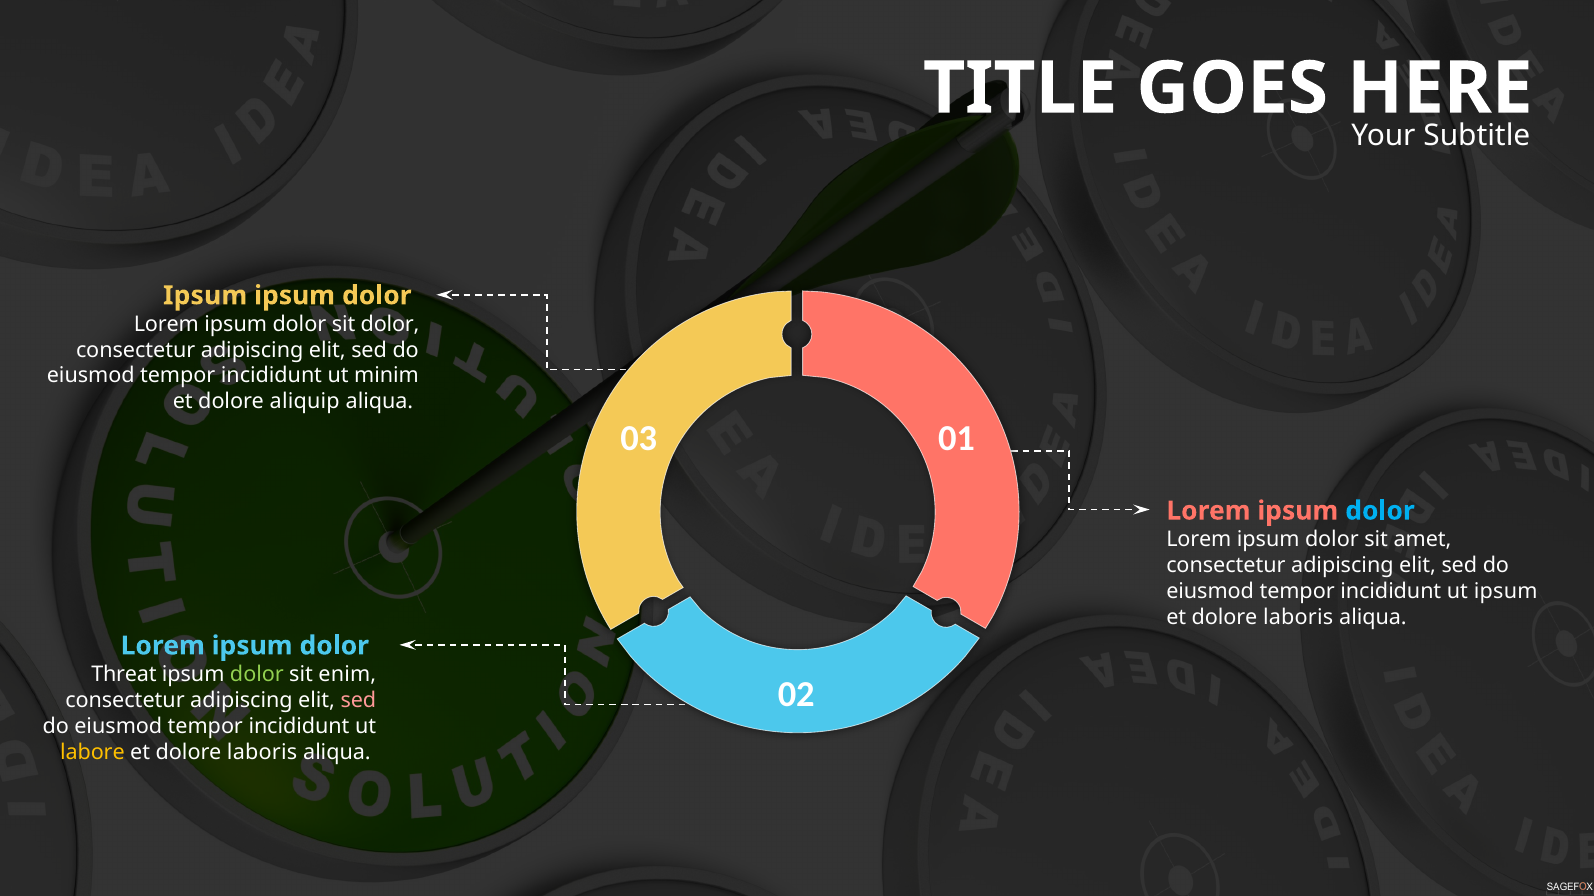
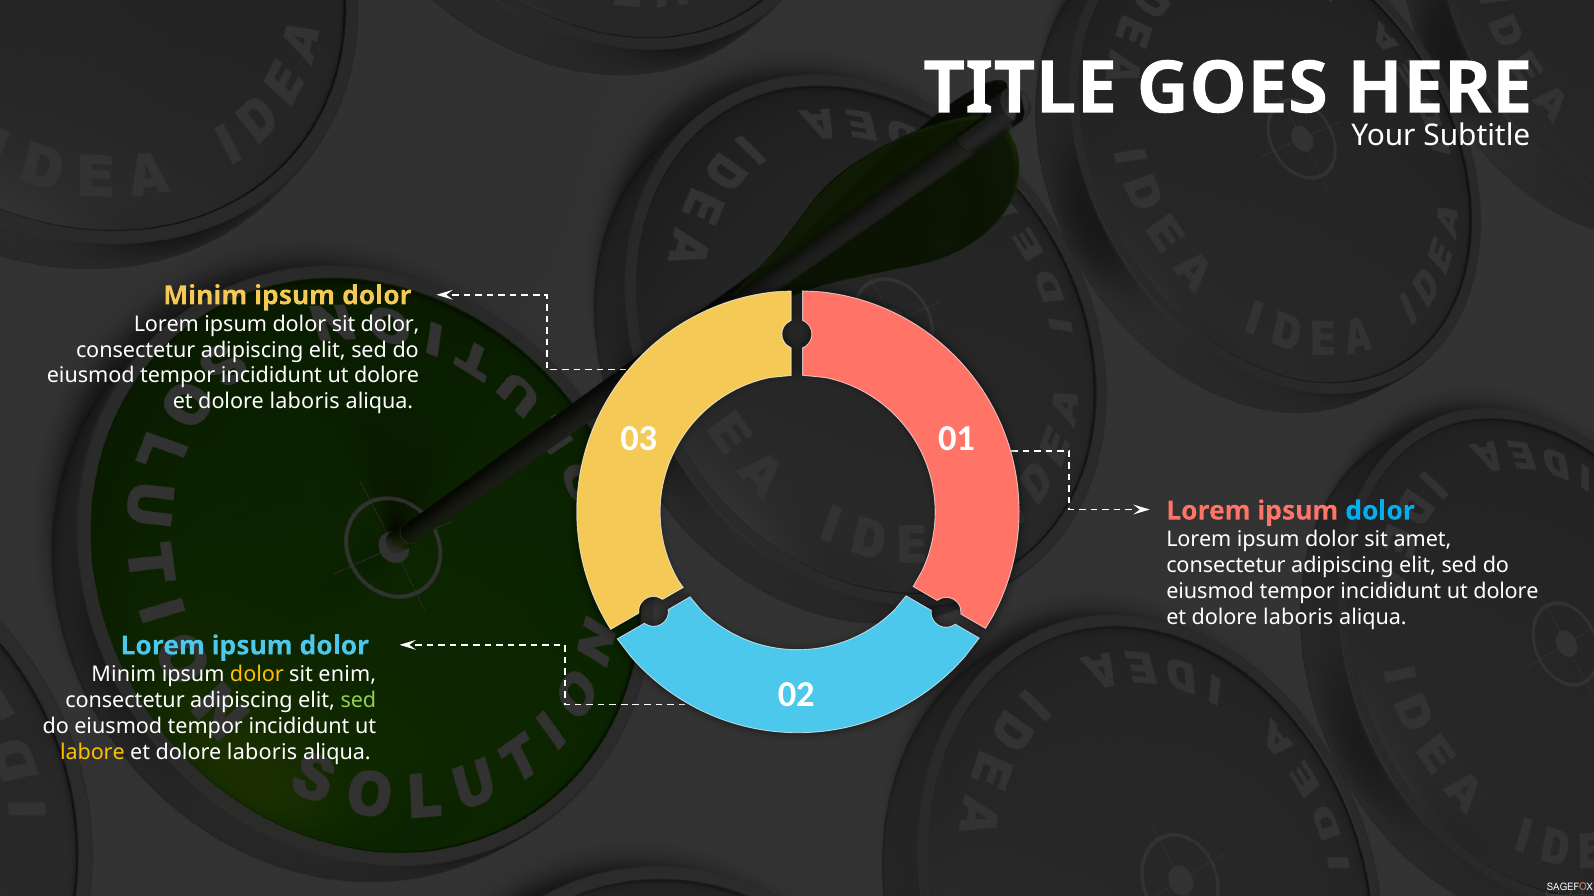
Ipsum: Ipsum -> Minim (205, 296)
minim: minim -> dolore (387, 376)
aliquip: aliquip -> laboris (305, 402)
ipsum: ipsum -> dolore (1506, 592)
Threat: Threat -> Minim (124, 675)
dolor colour: light green -> yellow (257, 675)
sed colour: pink -> light green (358, 701)
